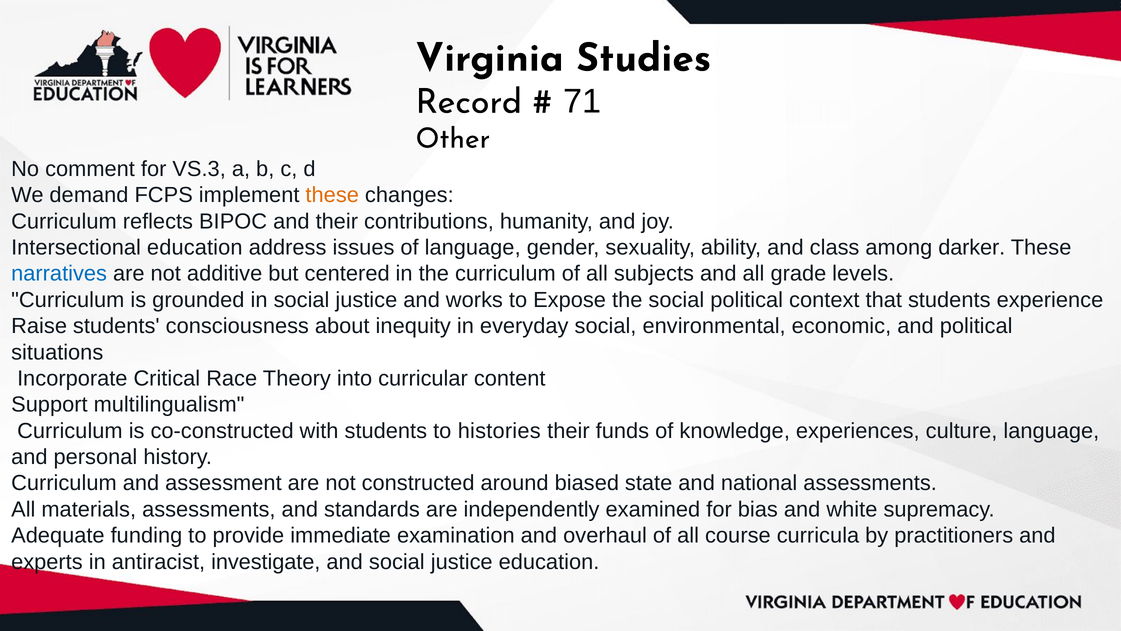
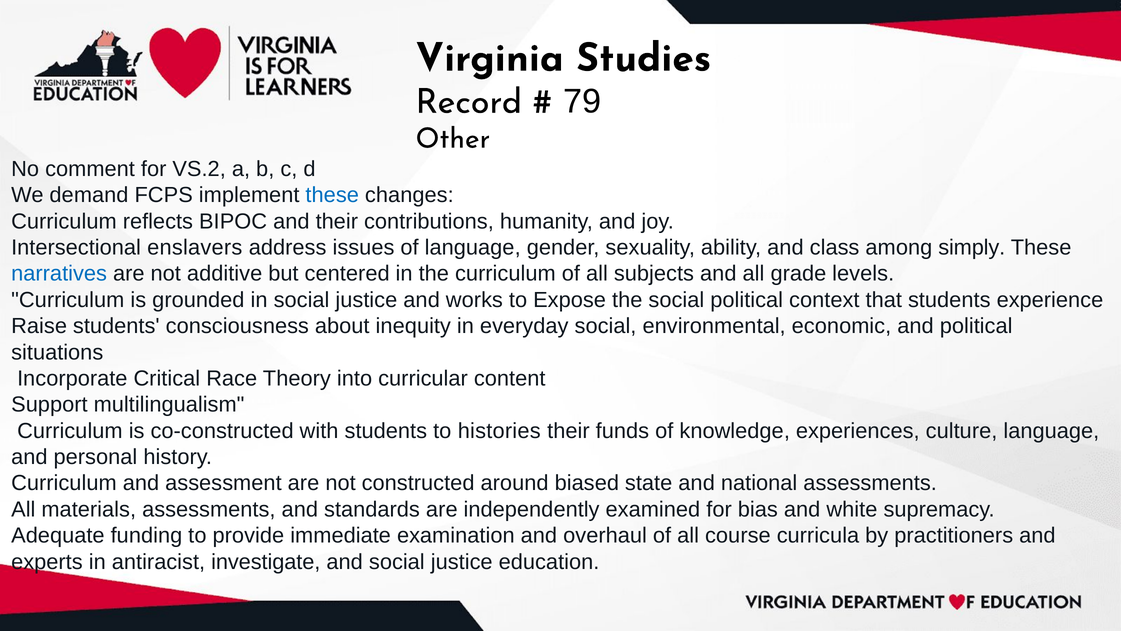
71: 71 -> 79 (582, 101)
VS.3: VS.3 -> VS.2 (199, 169)
these colour: orange -> blue (332, 195)
Intersectional education: education -> enslavers (195, 247)
darker: darker -> simply (972, 247)
